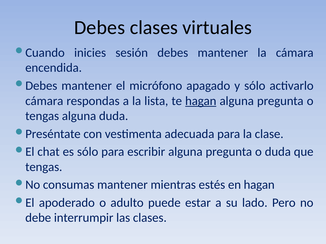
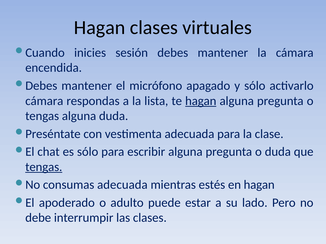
Debes: Debes -> Hagan (100, 28)
tengas underline: none -> present (44, 167)
consumas mantener: mantener -> adecuada (122, 185)
